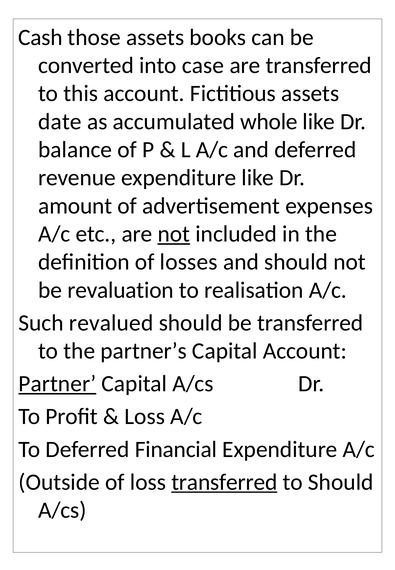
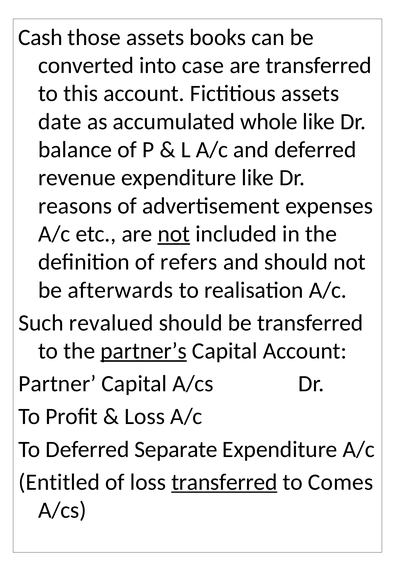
amount: amount -> reasons (75, 206)
losses: losses -> refers (189, 262)
revaluation: revaluation -> afterwards (120, 290)
partner’s underline: none -> present (144, 351)
Partner underline: present -> none (57, 384)
Financial: Financial -> Separate (176, 450)
Outside: Outside -> Entitled (59, 483)
to Should: Should -> Comes (341, 483)
